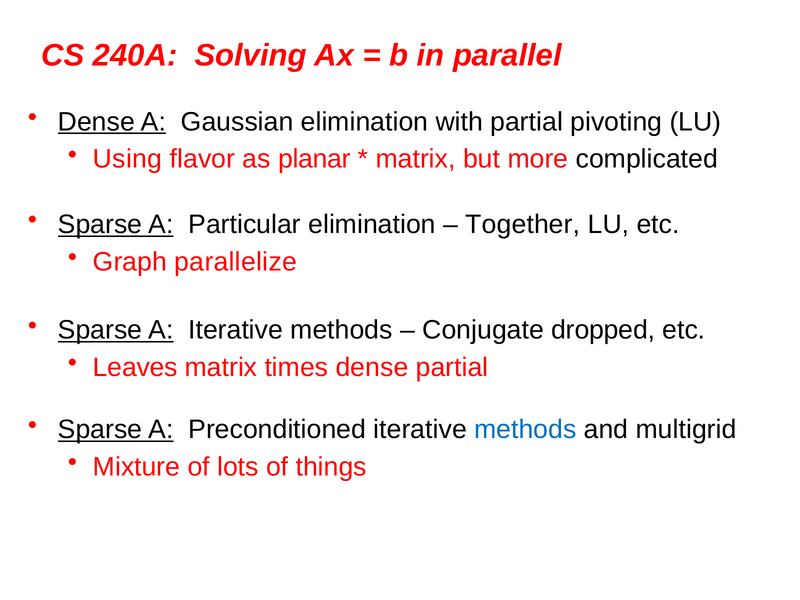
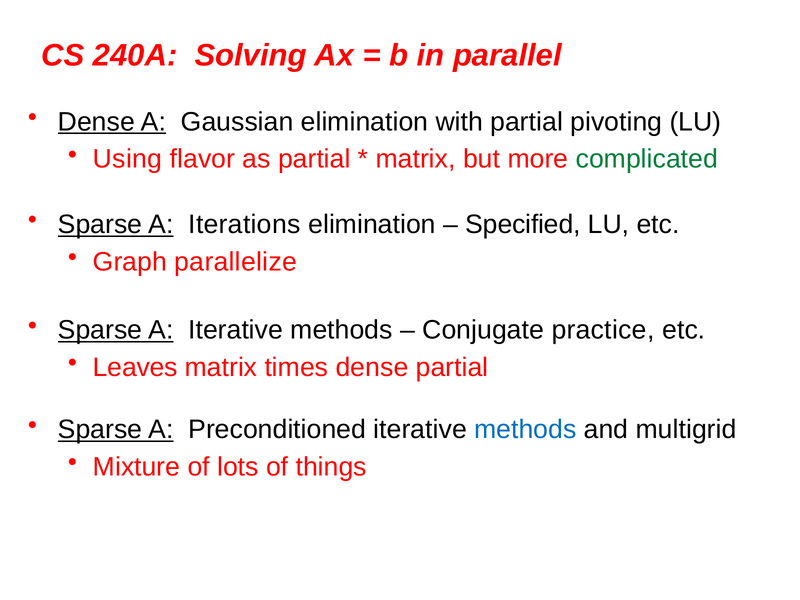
as planar: planar -> partial (314, 159)
complicated colour: black -> green (647, 159)
Particular: Particular -> Iterations (244, 224)
Together: Together -> Specified (523, 224)
dropped: dropped -> practice (603, 330)
